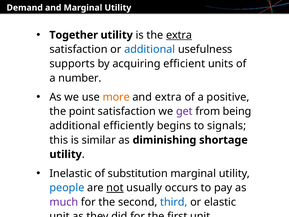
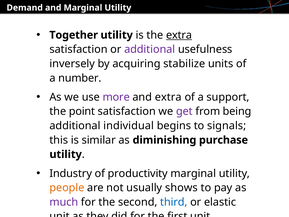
additional colour: blue -> purple (150, 49)
supports: supports -> inversely (72, 64)
efficient: efficient -> stabilize (184, 64)
more colour: orange -> purple (116, 97)
positive: positive -> support (228, 97)
efficiently: efficiently -> individual (129, 126)
shortage: shortage -> purchase (224, 140)
Inelastic: Inelastic -> Industry (71, 173)
substitution: substitution -> productivity (138, 173)
people colour: blue -> orange (67, 187)
not underline: present -> none (115, 187)
occurs: occurs -> shows (181, 187)
